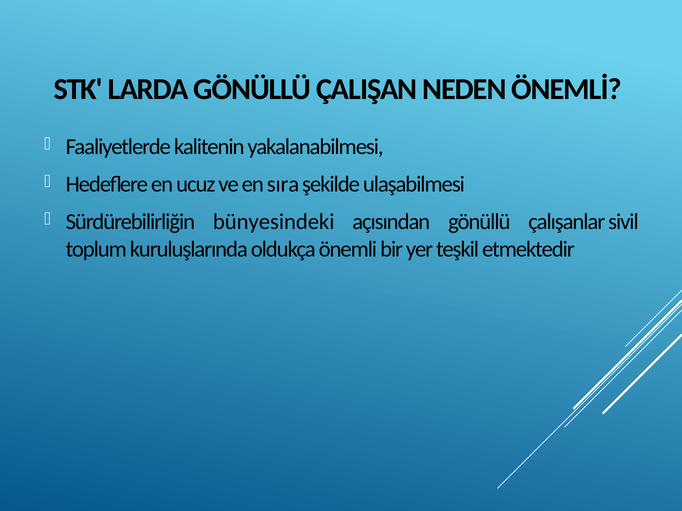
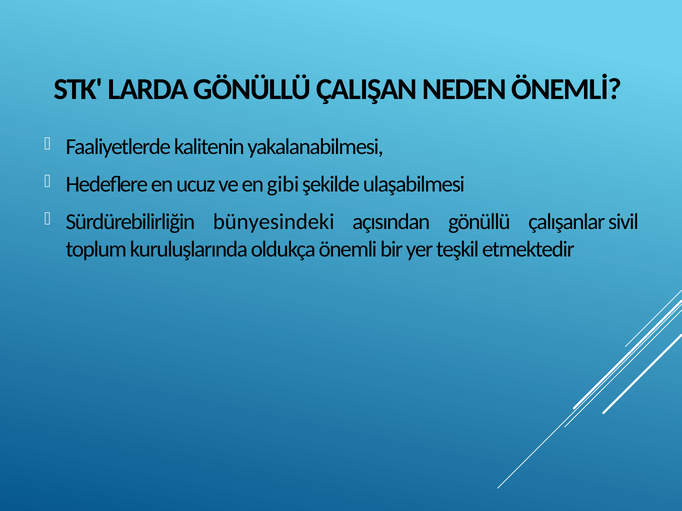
sıra: sıra -> gibi (283, 185)
